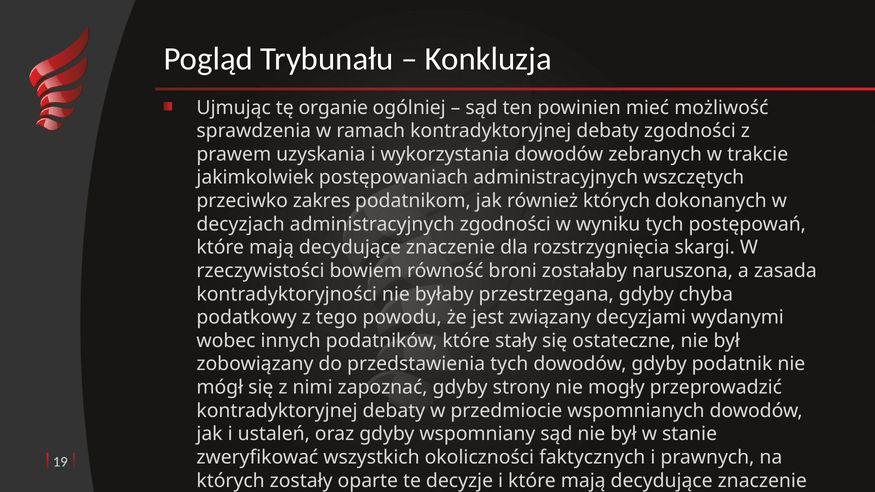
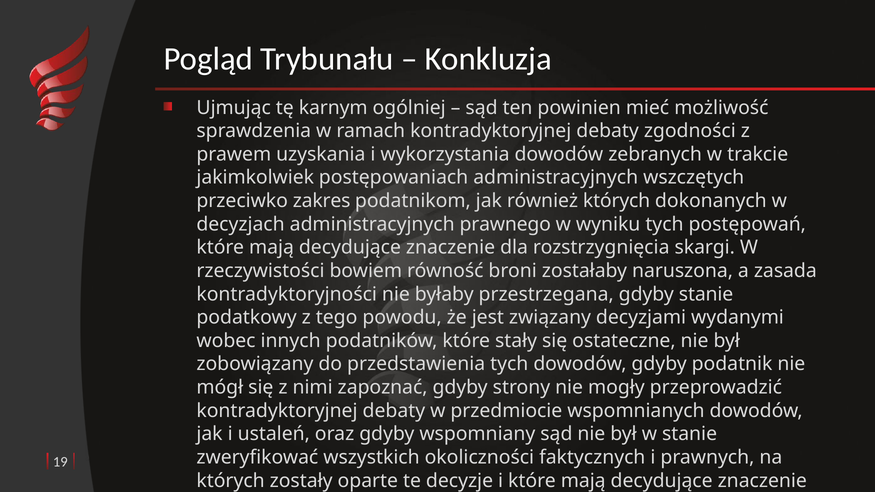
organie: organie -> karnym (333, 108)
administracyjnych zgodności: zgodności -> prawnego (505, 224)
gdyby chyba: chyba -> stanie (706, 294)
